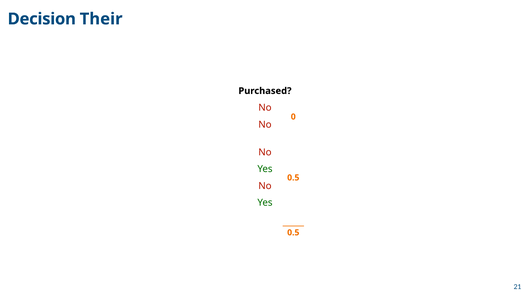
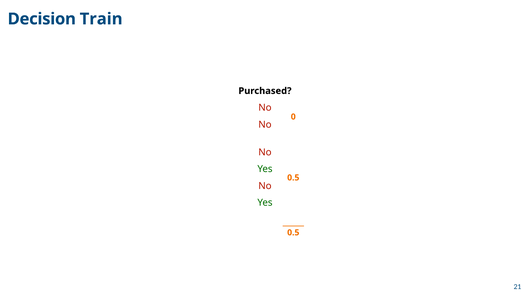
Their: Their -> Train (101, 19)
